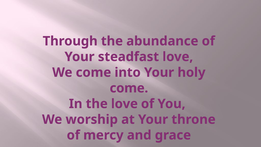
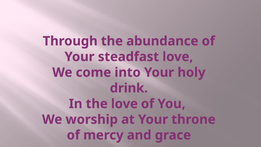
come: come -> drink (129, 88)
